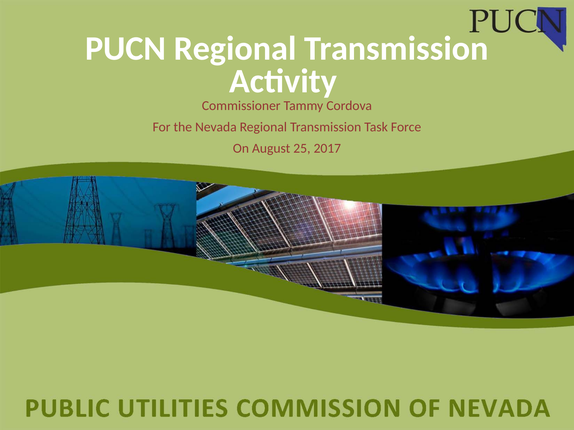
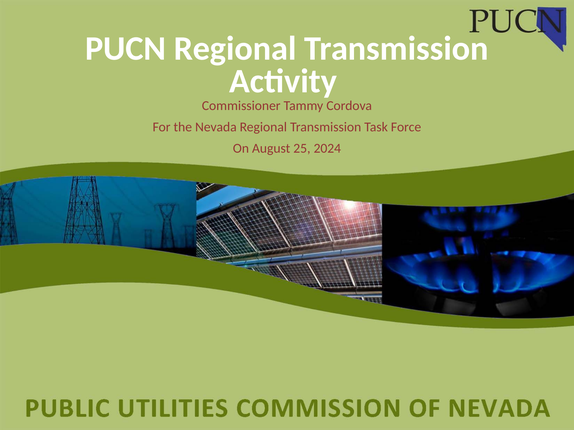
2017: 2017 -> 2024 (327, 149)
